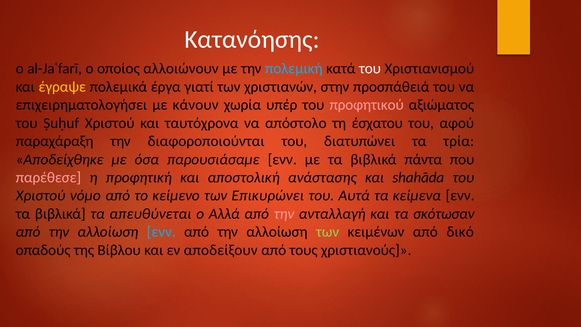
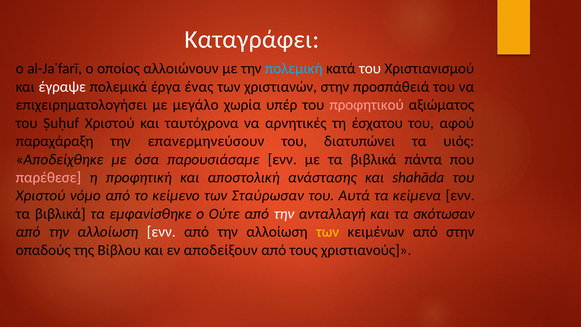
Κατανόησης: Κατανόησης -> Καταγράφει (252, 39)
έγραψε colour: yellow -> white (62, 87)
γιατί: γιατί -> ένας (199, 87)
κάνουν: κάνουν -> μεγάλο (196, 105)
απόστολο: απόστολο -> αρνητικές (296, 123)
διαφοροποιούνται: διαφοροποιούνται -> επανερμηνεύσουν (206, 141)
τρία: τρία -> υιός (459, 141)
Επικυρώνει: Επικυρώνει -> Σταύρωσαν (268, 196)
απευθύνεται: απευθύνεται -> εμφανίσθηκε (151, 214)
Αλλά: Αλλά -> Ούτε (224, 214)
την colour: pink -> white (284, 214)
ενν colour: light blue -> white (161, 232)
των colour: light green -> yellow (328, 232)
από δικό: δικό -> στην (460, 232)
